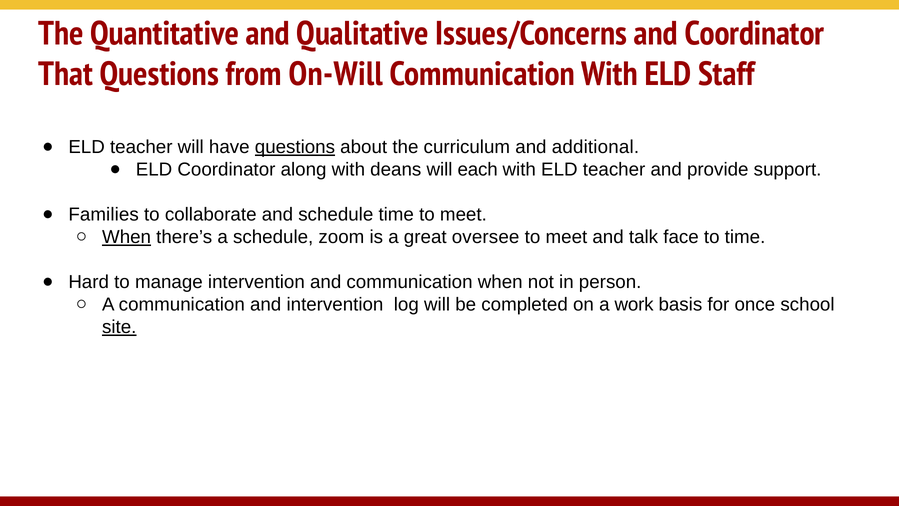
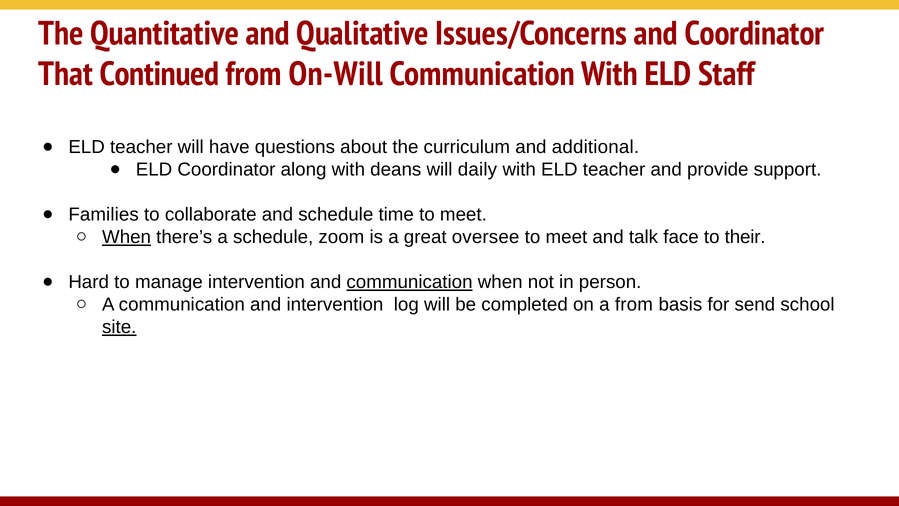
That Questions: Questions -> Continued (159, 74)
questions underline: present -> none (295, 147)
each: each -> daily (477, 170)
to time: time -> their (745, 237)
communication underline: none -> present (410, 282)
a work: work -> from (634, 304)
once: once -> send (755, 304)
